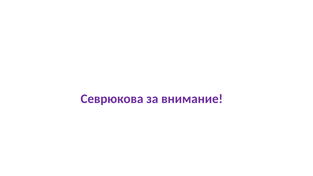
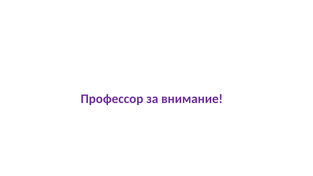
Севрюкова: Севрюкова -> Профессор (112, 99)
